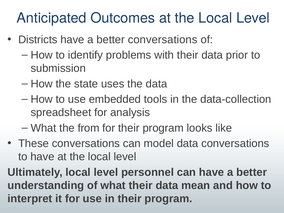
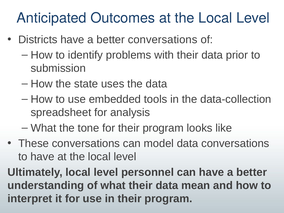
from: from -> tone (89, 128)
